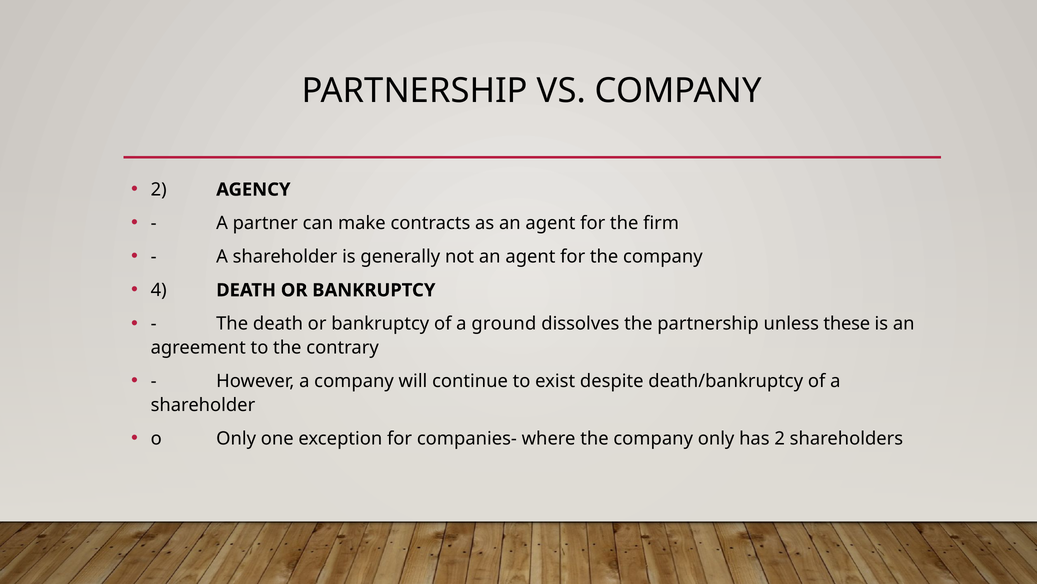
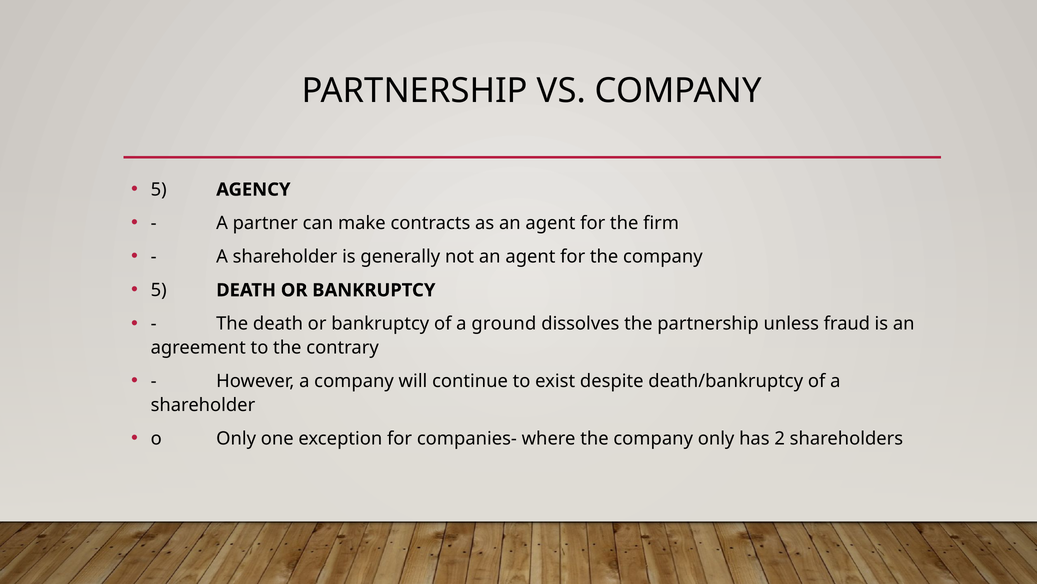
2: 2 -> 5 (159, 189)
4: 4 -> 5 (159, 290)
these: these -> fraud (847, 323)
